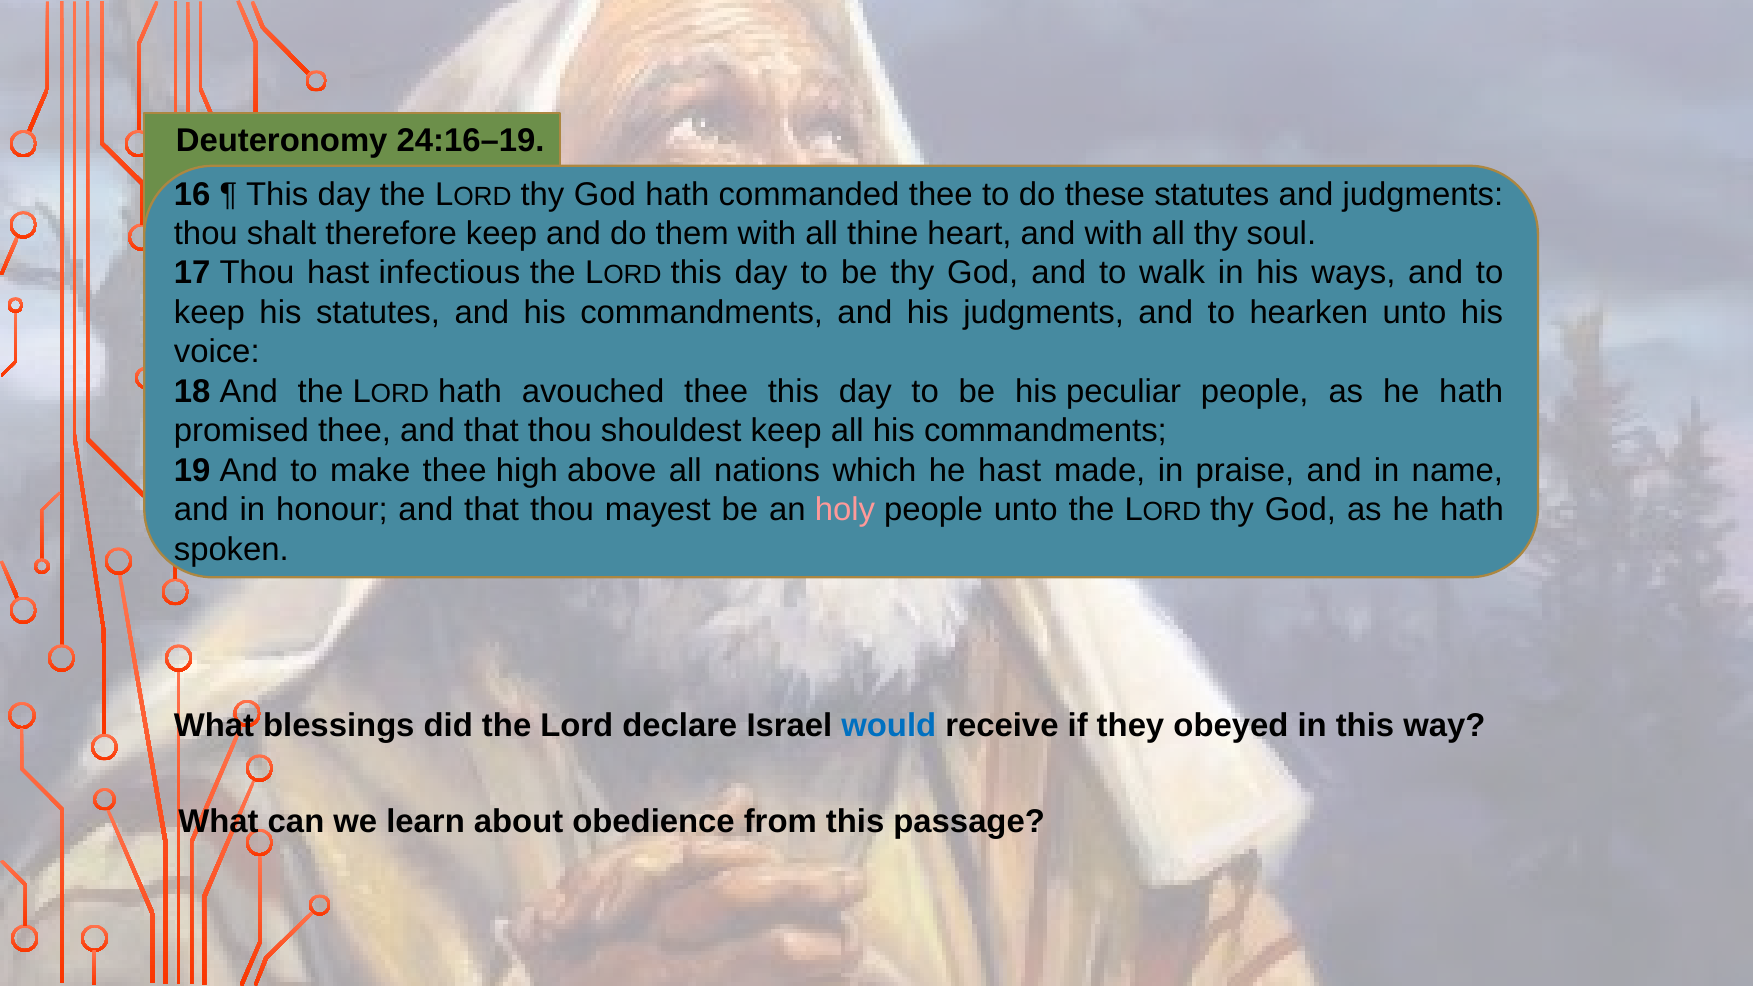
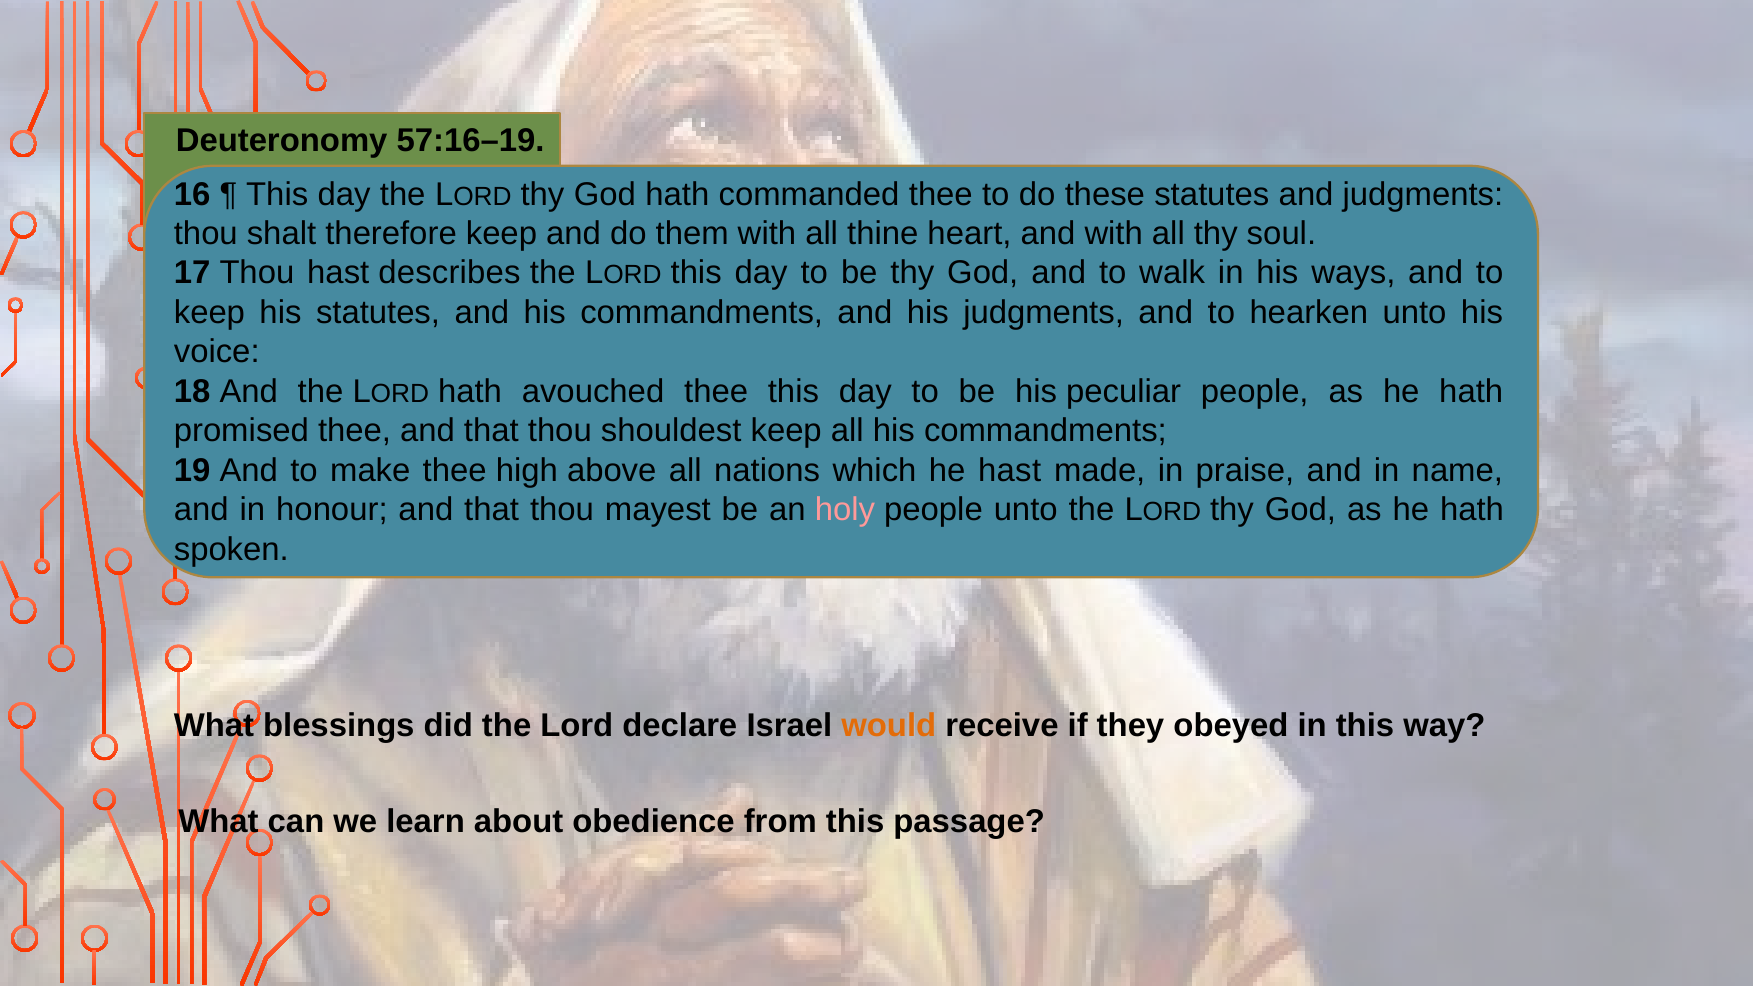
24:16–19: 24:16–19 -> 57:16–19 (471, 141)
infectious: infectious -> describes (449, 273)
would colour: blue -> orange (889, 726)
